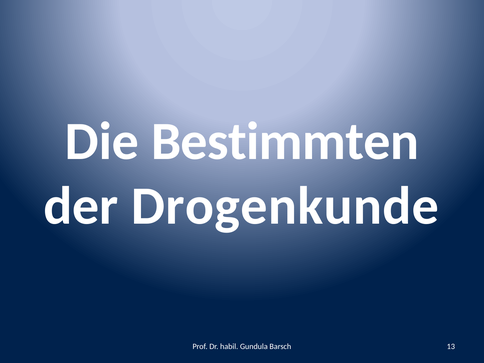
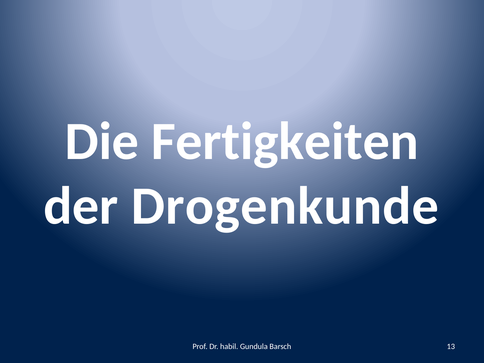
Bestimmten: Bestimmten -> Fertigkeiten (285, 142)
